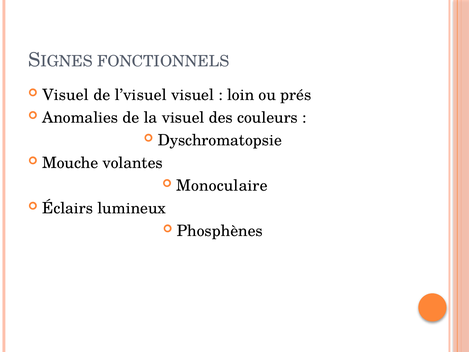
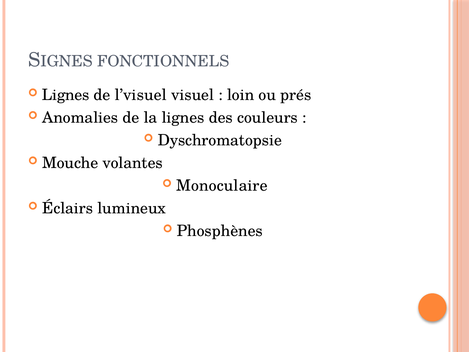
Visuel: Visuel -> Lignes (66, 95)
la visuel: visuel -> lignes (183, 118)
